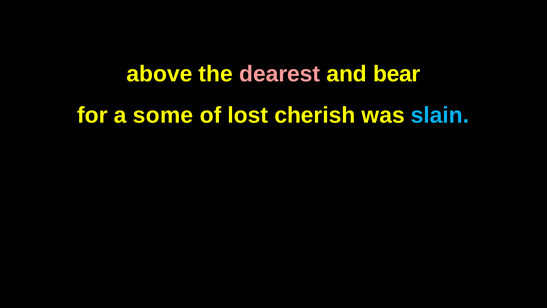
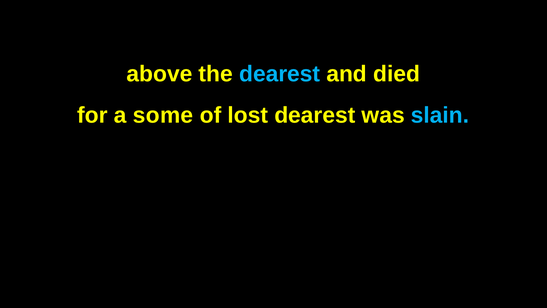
dearest colour: pink -> light blue (280, 74)
bear: bear -> died (397, 74)
lost cherish: cherish -> dearest (315, 115)
